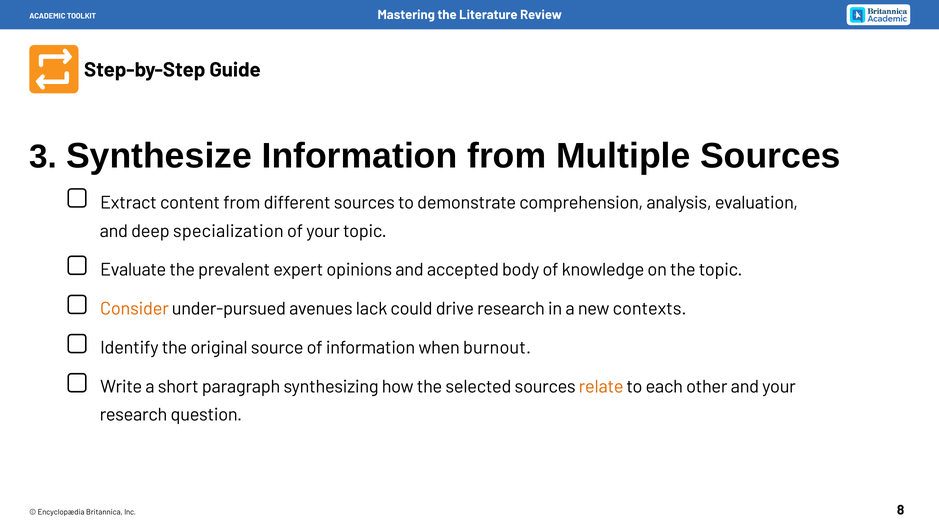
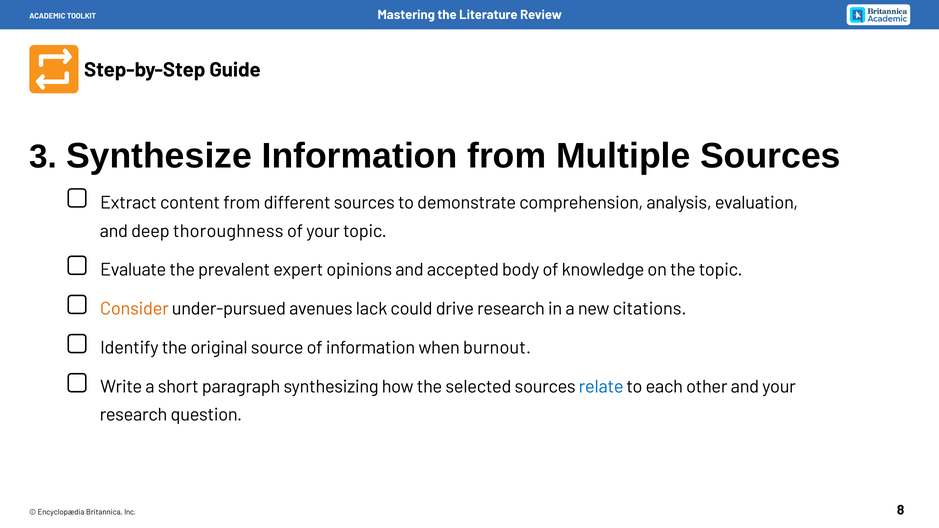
specialization: specialization -> thoroughness (228, 231)
contexts: contexts -> citations (650, 309)
relate colour: orange -> blue (601, 387)
